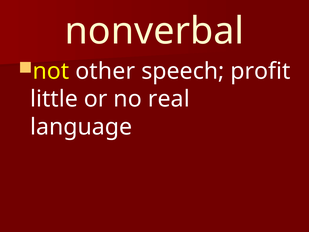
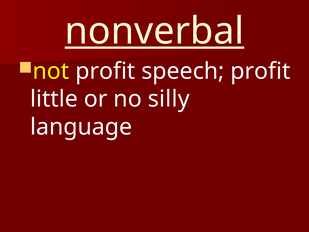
nonverbal underline: none -> present (154, 31)
not other: other -> profit (105, 71)
real: real -> silly (169, 99)
